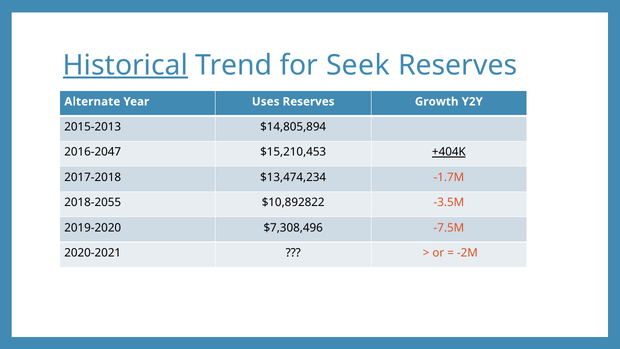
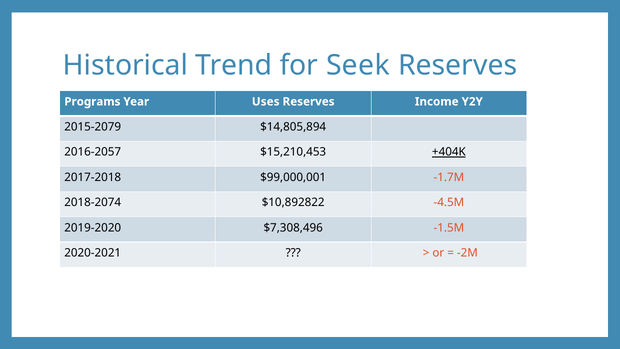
Historical underline: present -> none (125, 65)
Alternate: Alternate -> Programs (92, 102)
Growth: Growth -> Income (437, 102)
2015-2013: 2015-2013 -> 2015-2079 (93, 127)
2016-2047: 2016-2047 -> 2016-2057 (93, 152)
$13,474,234: $13,474,234 -> $99,000,001 (293, 177)
2018-2055: 2018-2055 -> 2018-2074 (93, 202)
-3.5M: -3.5M -> -4.5M (449, 202)
-7.5M: -7.5M -> -1.5M (449, 228)
